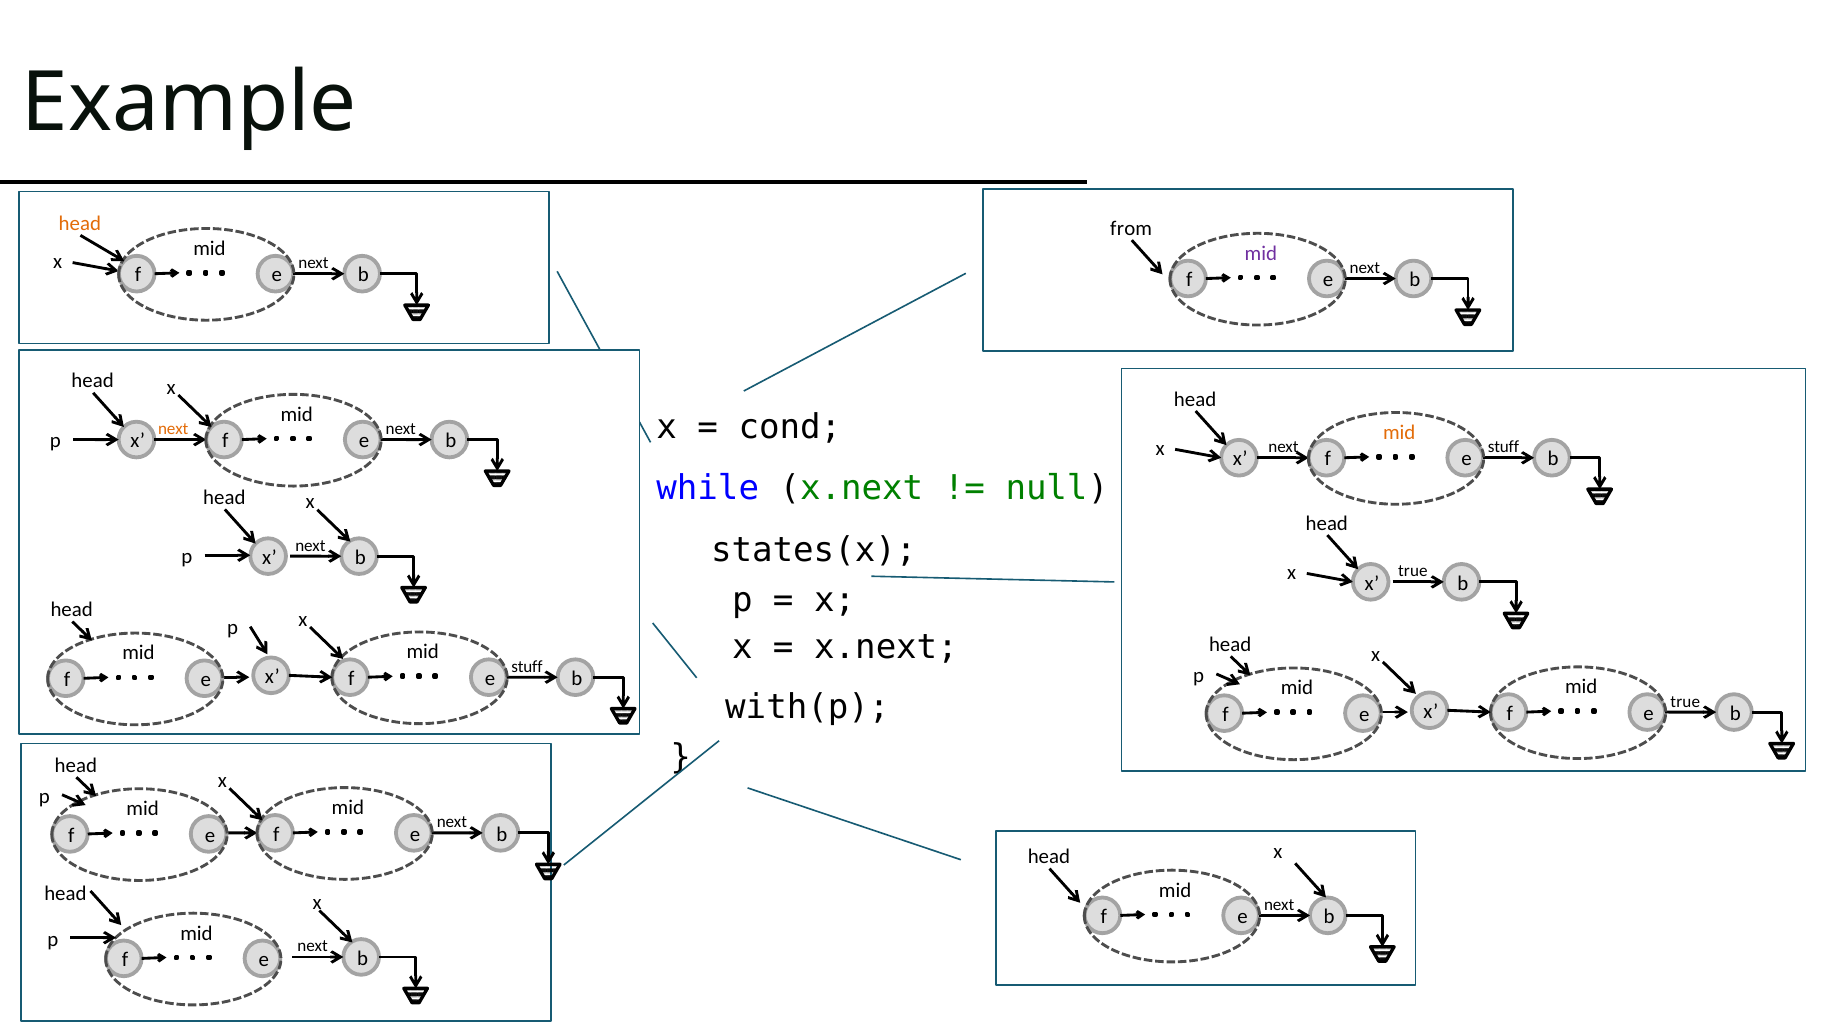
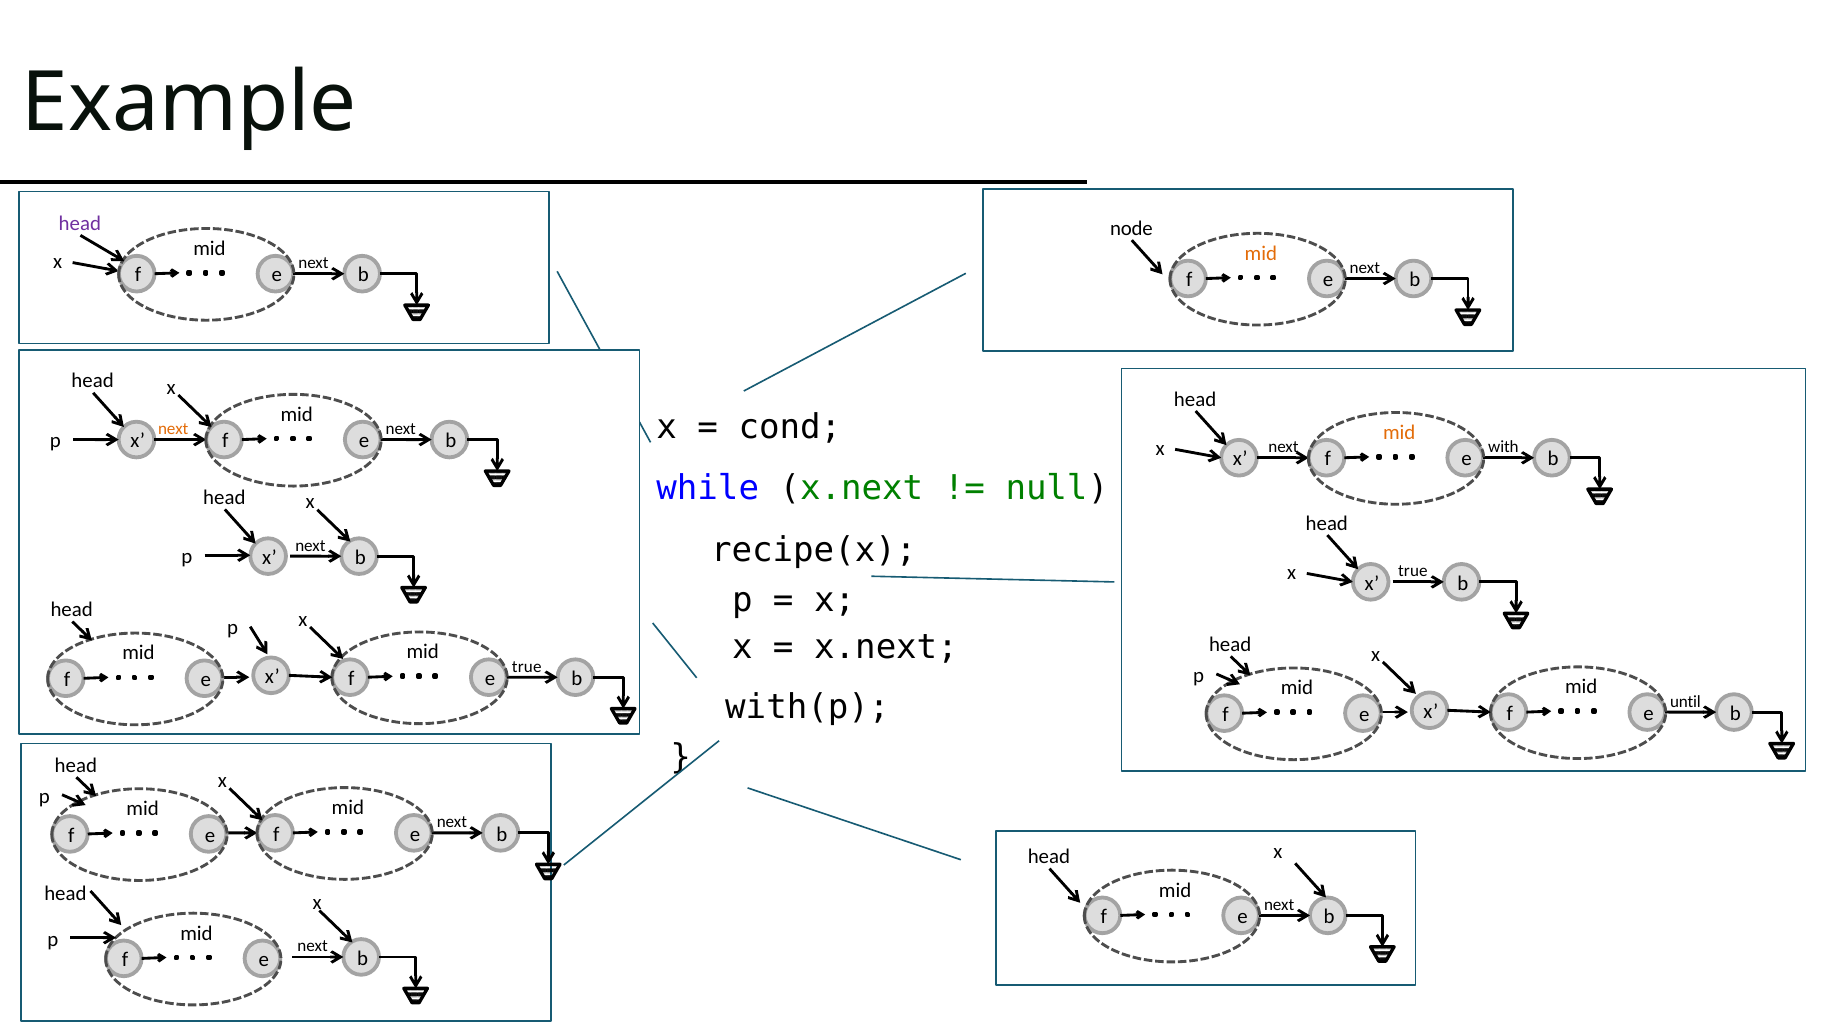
head colour: orange -> purple (80, 224)
from: from -> node (1131, 228)
mid colour: purple -> orange (1261, 253)
next stuff: stuff -> with (1503, 447)
states(x: states(x -> recipe(x (814, 551)
stuff: stuff -> true (527, 667)
true: true -> until (1685, 702)
